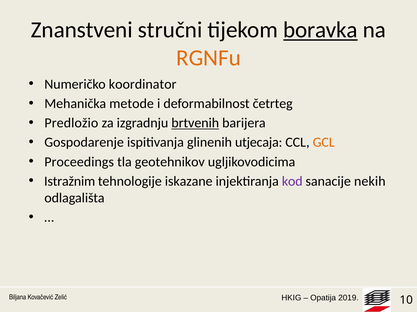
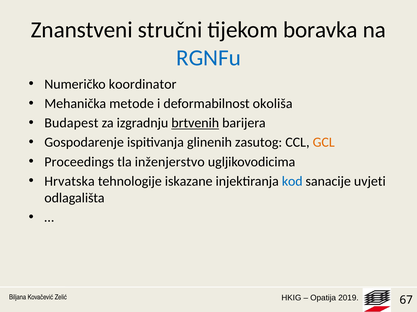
boravka underline: present -> none (320, 30)
RGNFu colour: orange -> blue (209, 58)
četrteg: četrteg -> okoliša (273, 104)
Predložio: Predložio -> Budapest (71, 123)
utjecaja: utjecaja -> zasutog (259, 143)
geotehnikov: geotehnikov -> inženjerstvo (170, 162)
Istražnim: Istražnim -> Hrvatska (70, 182)
kod colour: purple -> blue (292, 182)
nekih: nekih -> uvjeti (370, 182)
10: 10 -> 67 (406, 301)
